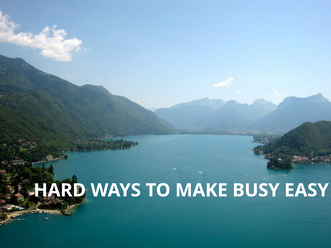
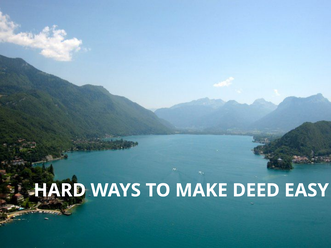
BUSY: BUSY -> DEED (256, 191)
